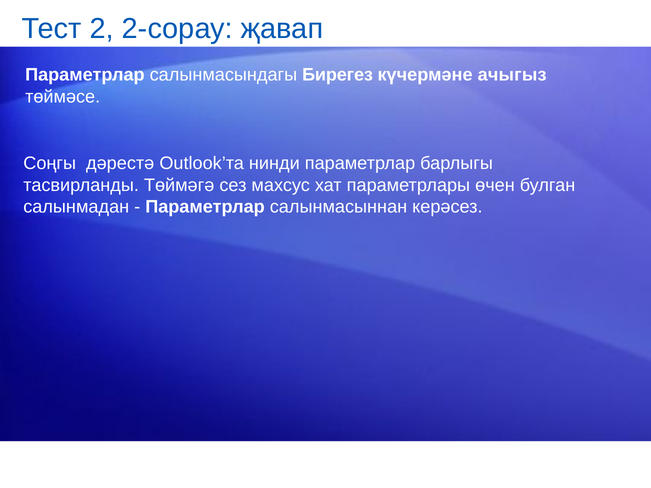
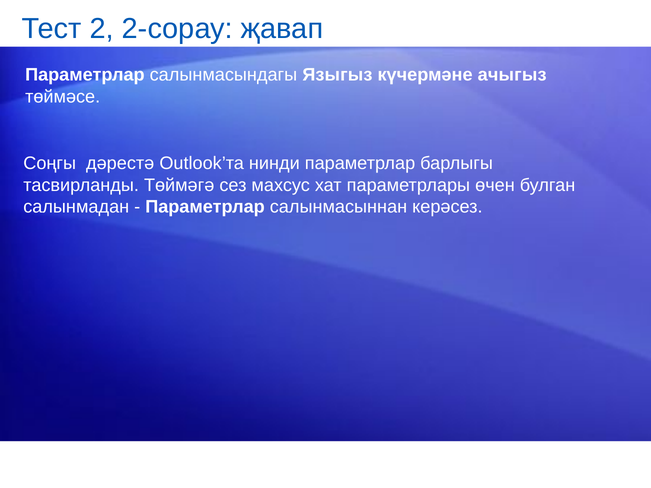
Бирегез: Бирегез -> Языгыз (337, 75)
